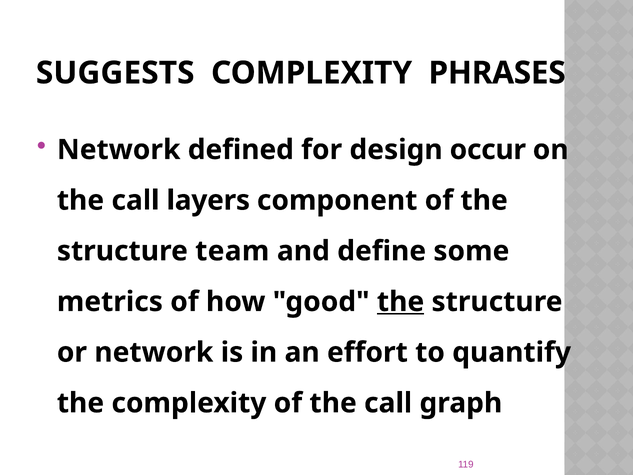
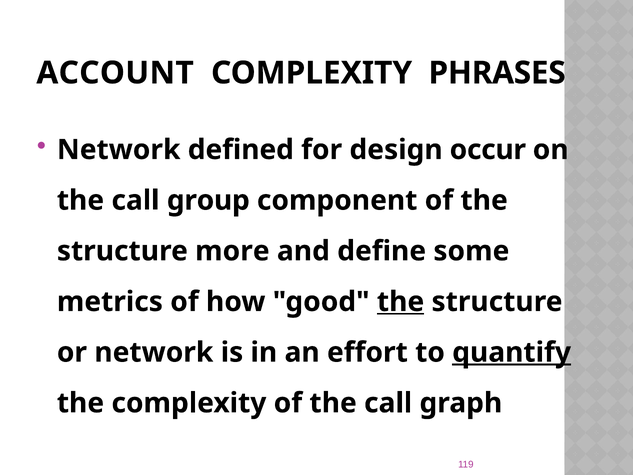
SUGGESTS: SUGGESTS -> ACCOUNT (115, 73)
layers: layers -> group (208, 200)
team: team -> more (232, 251)
quantify underline: none -> present (512, 352)
